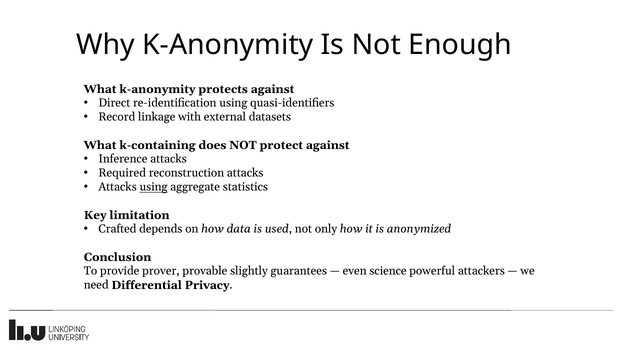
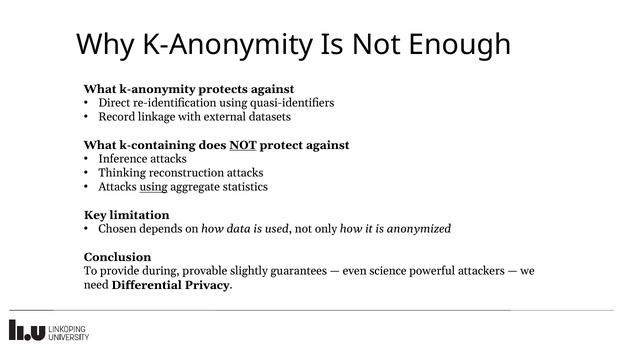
NOT underline: none -> present (243, 145)
Required: Required -> Thinking (122, 173)
Crafted: Crafted -> Chosen (117, 229)
prover: prover -> during (161, 271)
